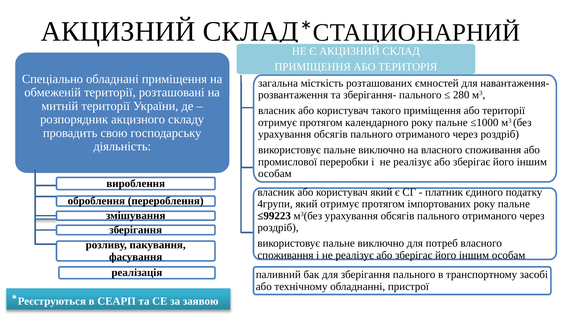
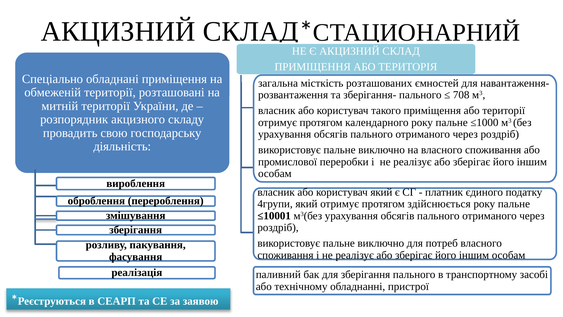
280: 280 -> 708 (461, 95)
імпортованих: імпортованих -> здійснюється (439, 204)
≤99223: ≤99223 -> ≤10001 (274, 216)
